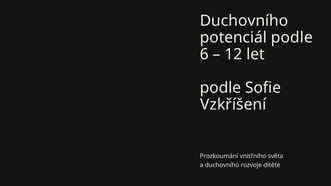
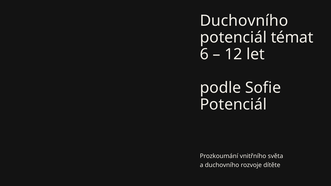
potenciál podle: podle -> témat (292, 37)
Vzkříšení: Vzkříšení -> Potenciál (233, 105)
